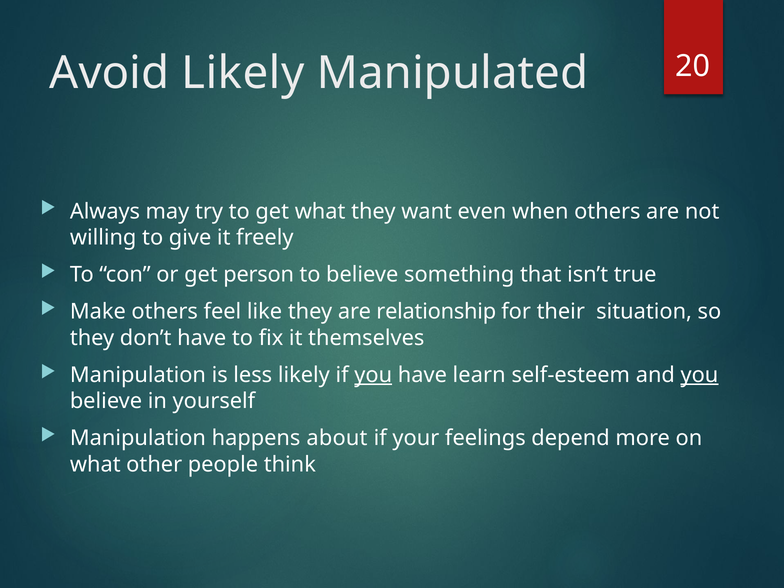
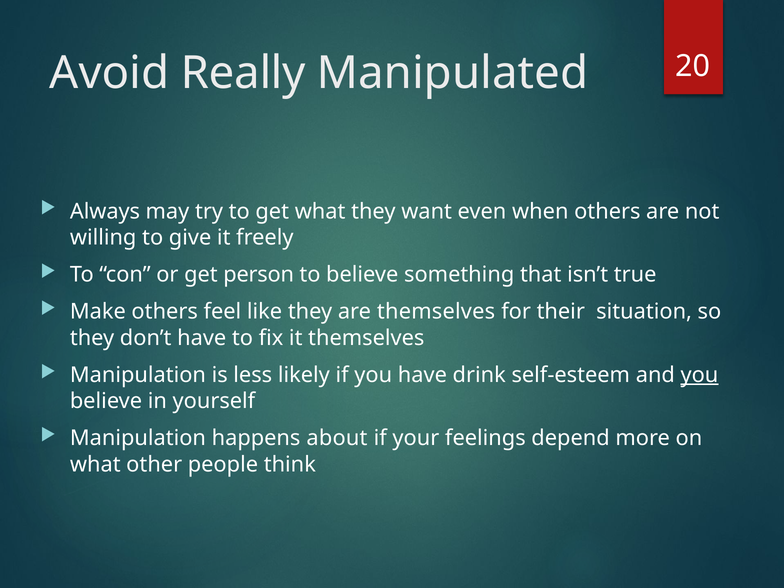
Avoid Likely: Likely -> Really (243, 73)
are relationship: relationship -> themselves (436, 312)
you underline: present -> none (373, 375)
learn: learn -> drink (479, 375)
